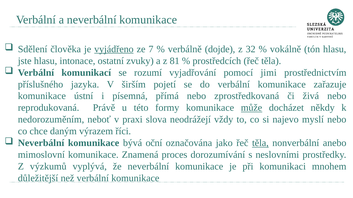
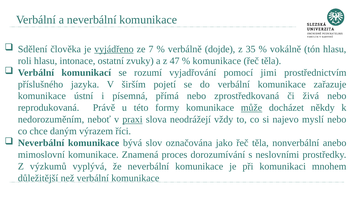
32: 32 -> 35 (251, 49)
jste: jste -> roli (25, 61)
81: 81 -> 47 (175, 61)
prostředcích: prostředcích -> komunikace (217, 61)
praxi underline: none -> present (132, 120)
oční: oční -> slov (154, 143)
těla underline: present -> none (260, 143)
